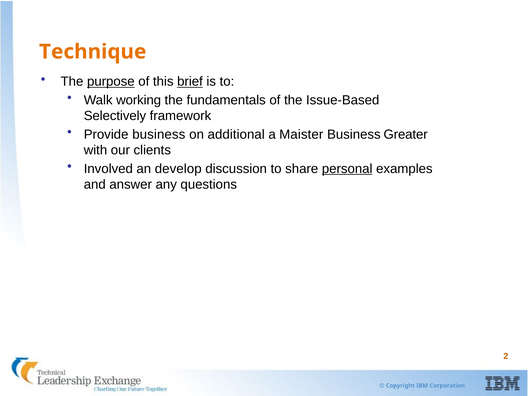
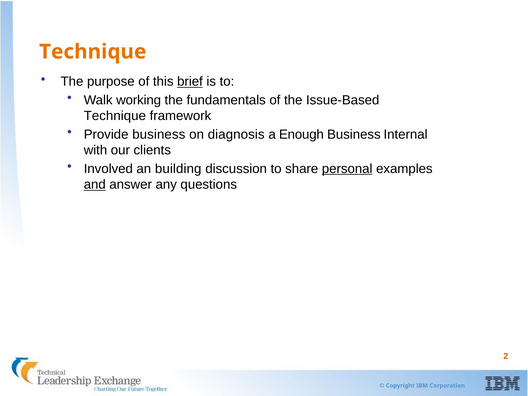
purpose underline: present -> none (111, 82)
Selectively: Selectively -> Technique (115, 116)
additional: additional -> diagnosis (236, 134)
Maister: Maister -> Enough (301, 134)
Greater: Greater -> Internal (406, 134)
develop: develop -> building (178, 169)
and underline: none -> present (95, 185)
